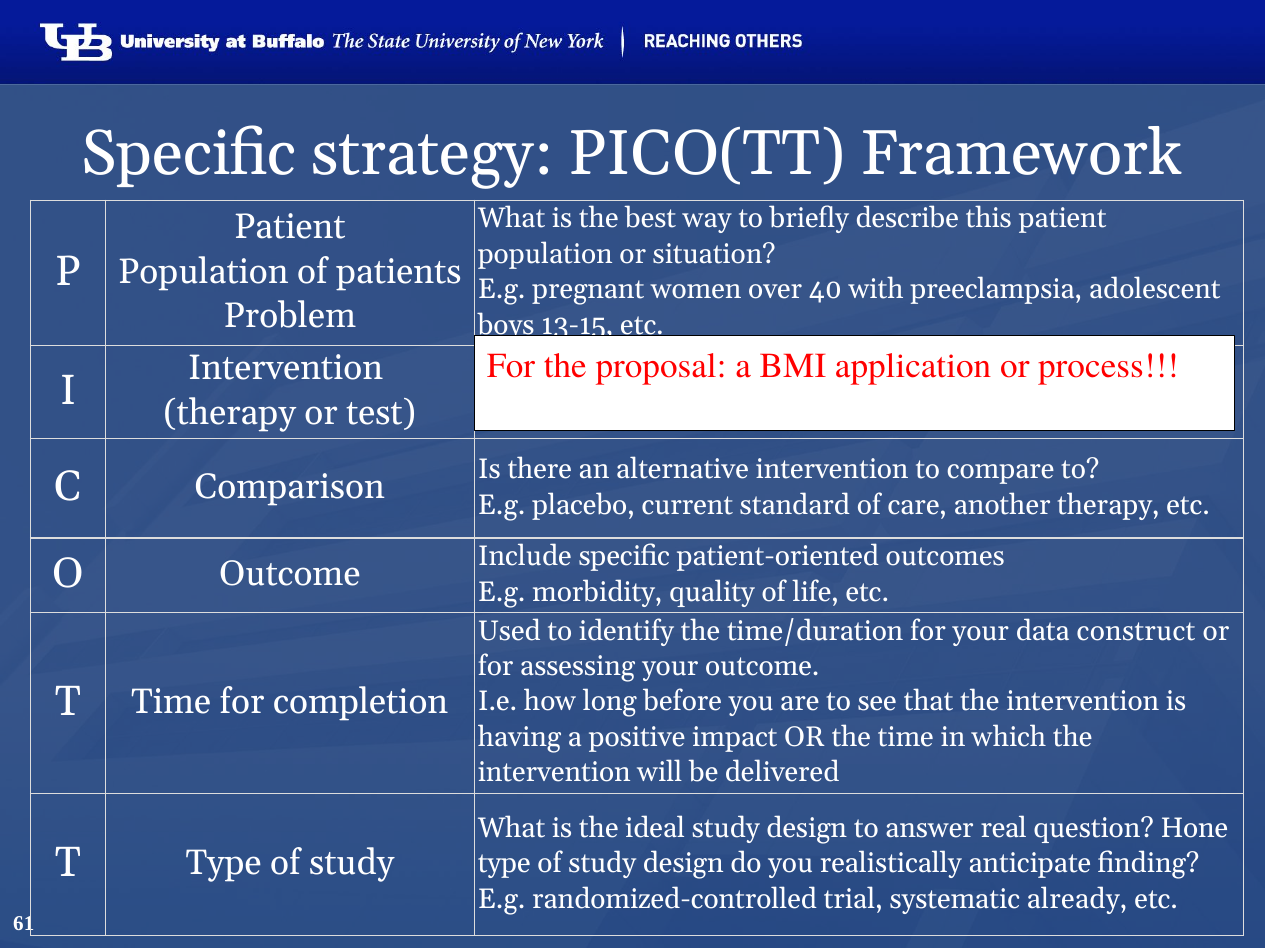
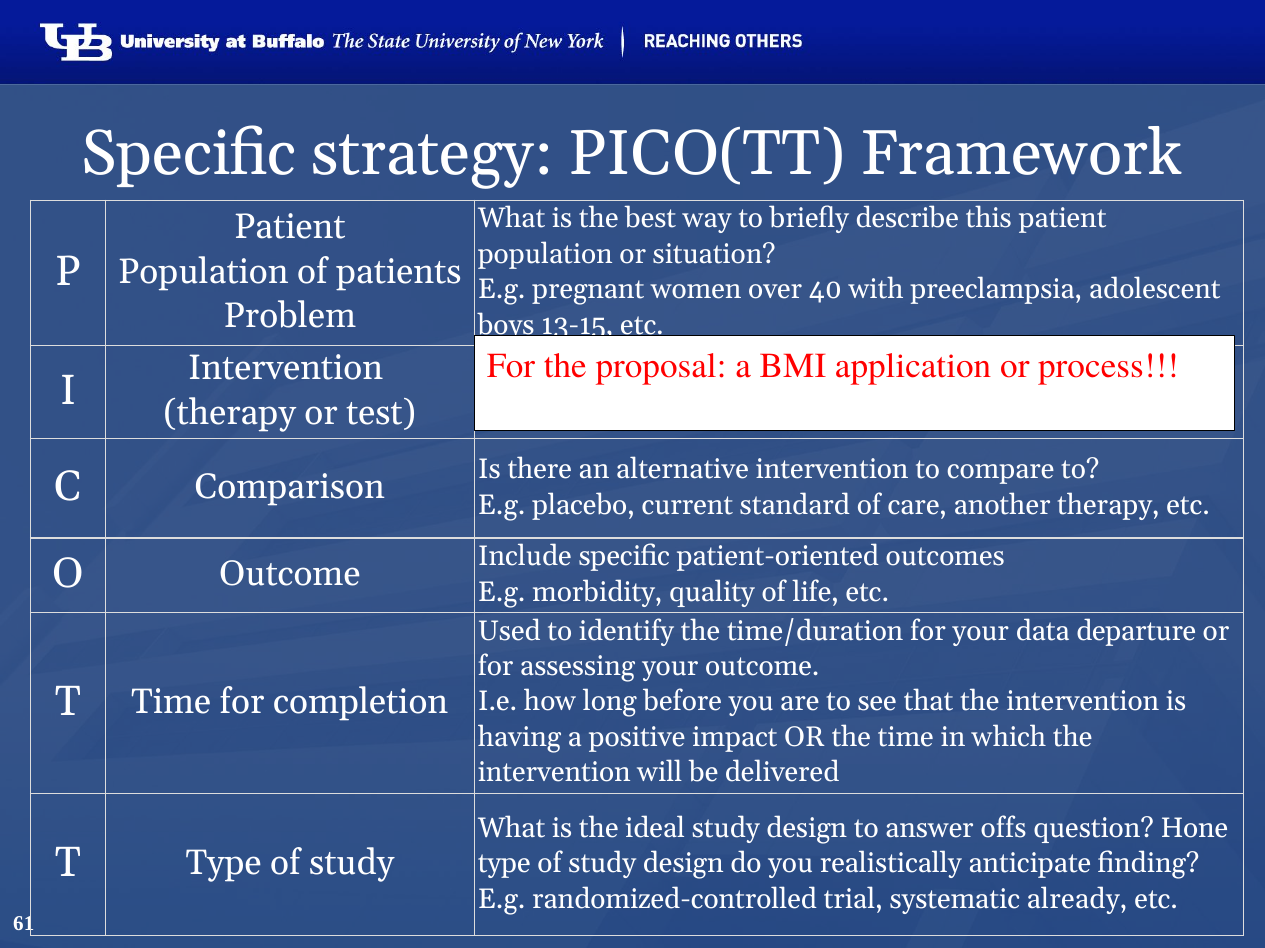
construct: construct -> departure (1136, 631)
real: real -> offs (1004, 829)
